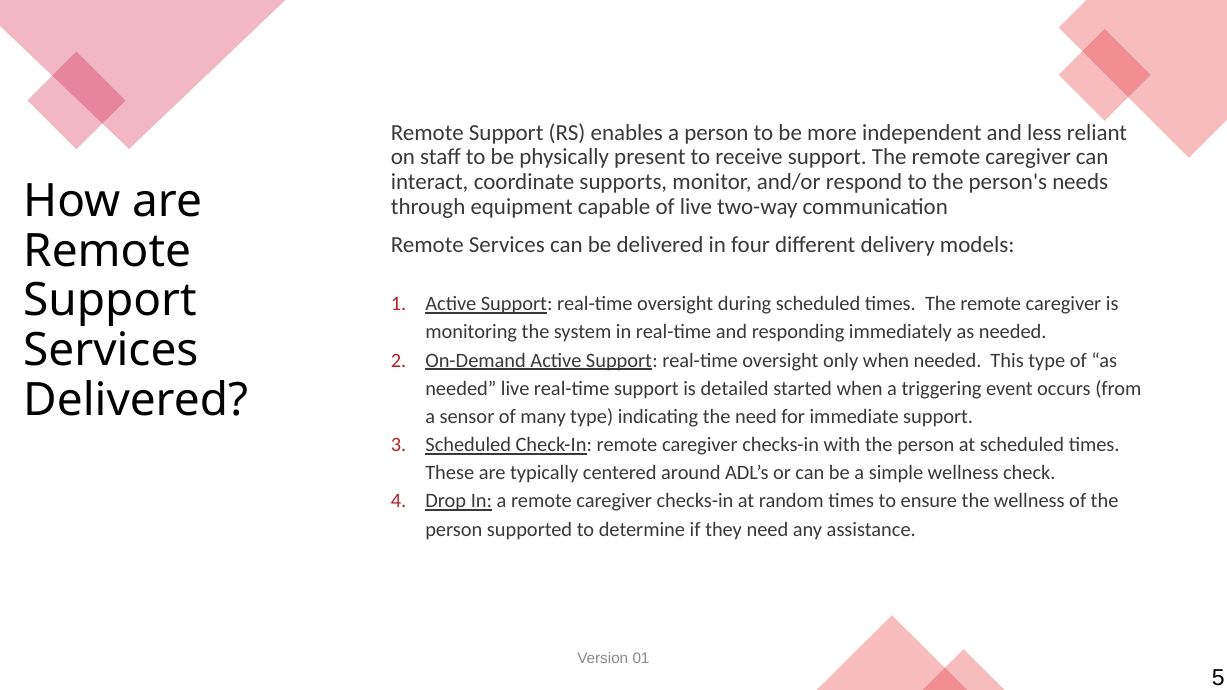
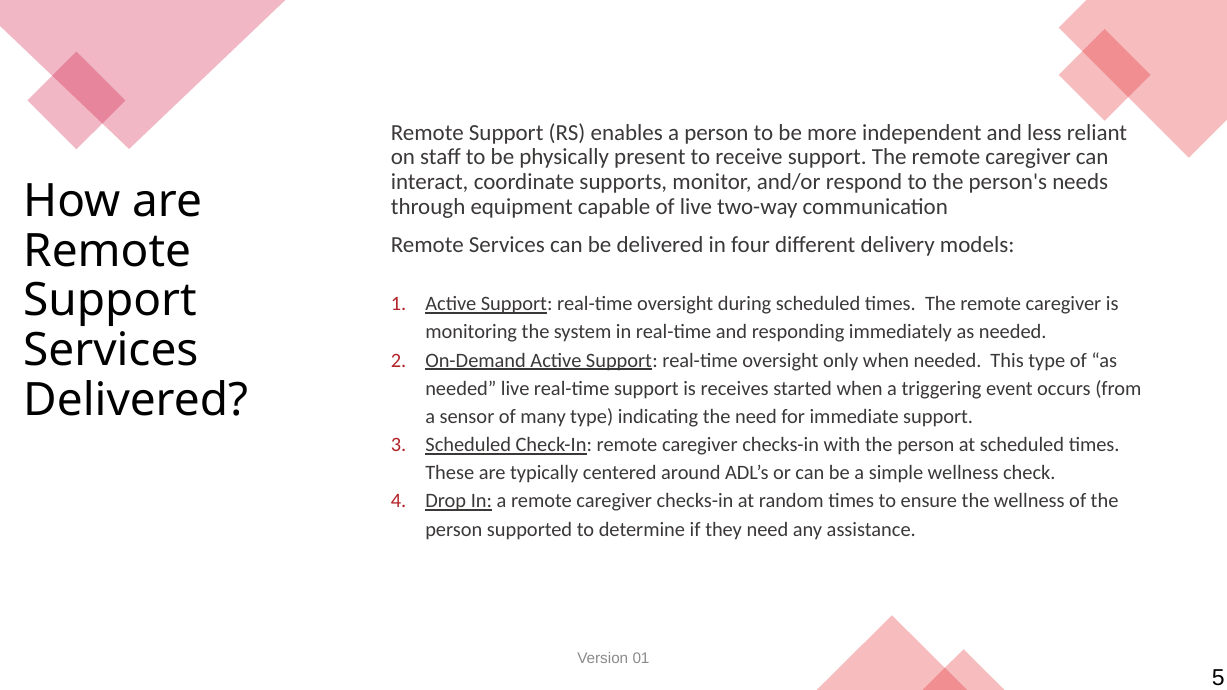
detailed: detailed -> receives (735, 389)
